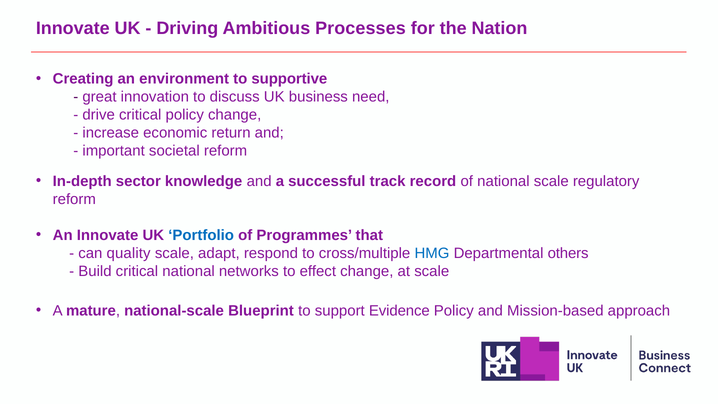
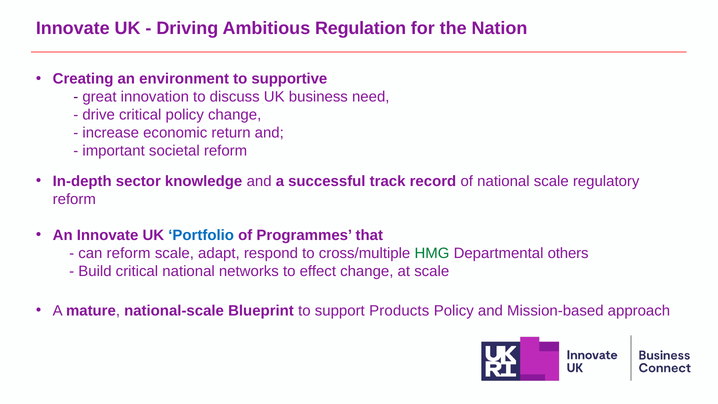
Processes: Processes -> Regulation (361, 28)
can quality: quality -> reform (129, 253)
HMG colour: blue -> green (432, 253)
Evidence: Evidence -> Products (399, 311)
